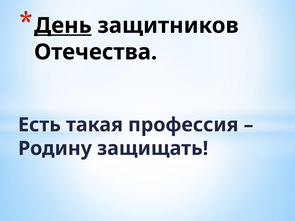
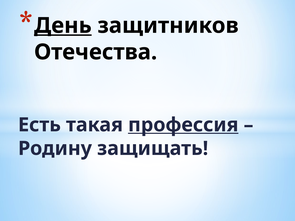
профессия underline: none -> present (183, 125)
